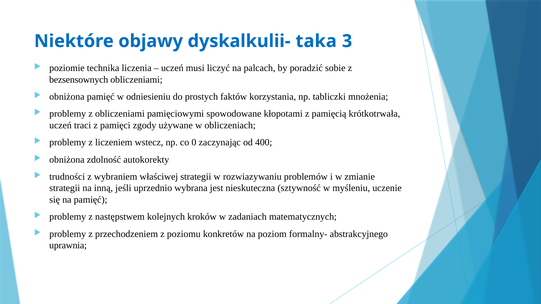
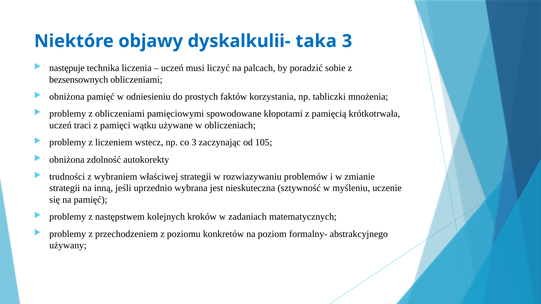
poziomie: poziomie -> następuje (67, 68)
zgody: zgody -> wątku (145, 125)
co 0: 0 -> 3 (194, 143)
400: 400 -> 105 (264, 143)
uprawnia: uprawnia -> używany (68, 246)
